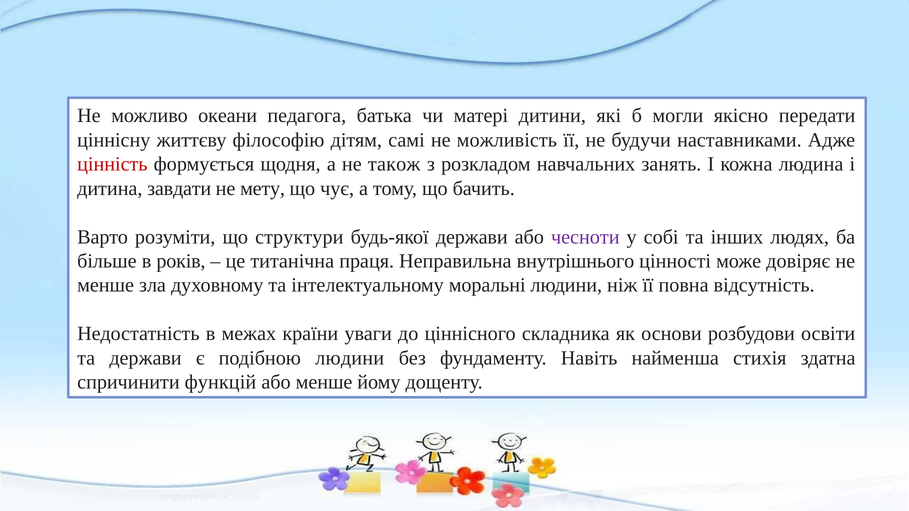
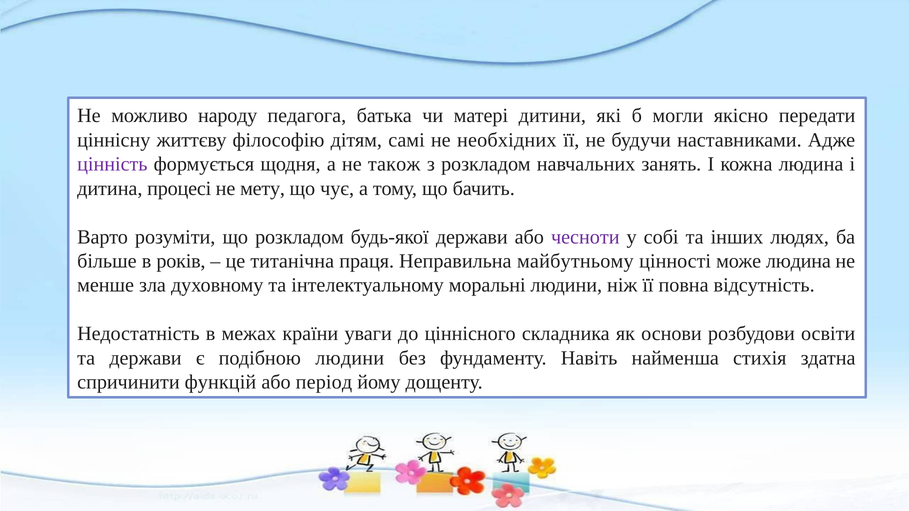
океани: океани -> народу (228, 116)
можливість: можливість -> необхідних (507, 140)
цінність colour: red -> purple (112, 164)
завдати: завдати -> процесі (179, 189)
що структури: структури -> розкладом (299, 237)
внутрішнього: внутрішнього -> майбутньому (575, 261)
може довіряє: довіряє -> людина (798, 261)
або менше: менше -> період (324, 382)
